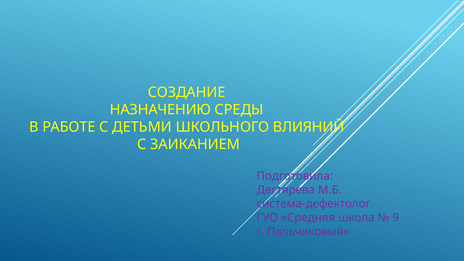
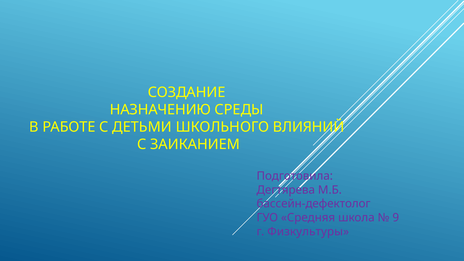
система-дефектолог: система-дефектолог -> бассейн-дефектолог (314, 204)
Пальчиковый: Пальчиковый -> Физкультуры (308, 232)
